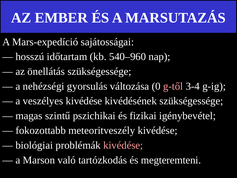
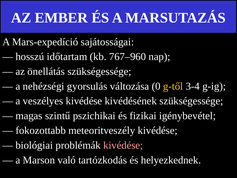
540–960: 540–960 -> 767–960 (128, 57)
g-től colour: pink -> yellow (173, 86)
megteremteni: megteremteni -> helyezkednek (171, 160)
